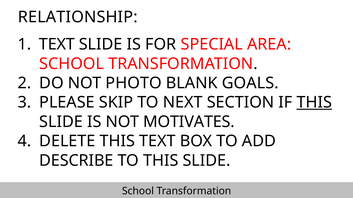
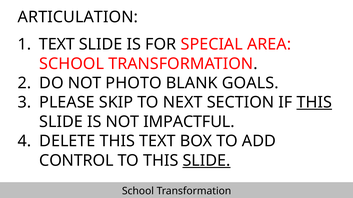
RELATIONSHIP: RELATIONSHIP -> ARTICULATION (78, 17)
MOTIVATES: MOTIVATES -> IMPACTFUL (189, 122)
DESCRIBE: DESCRIBE -> CONTROL (76, 161)
SLIDE underline: none -> present (207, 161)
